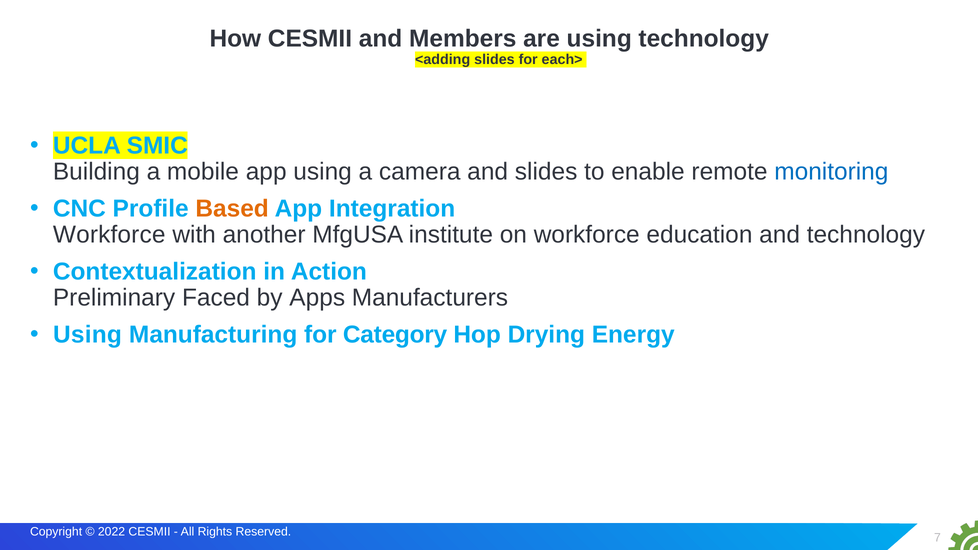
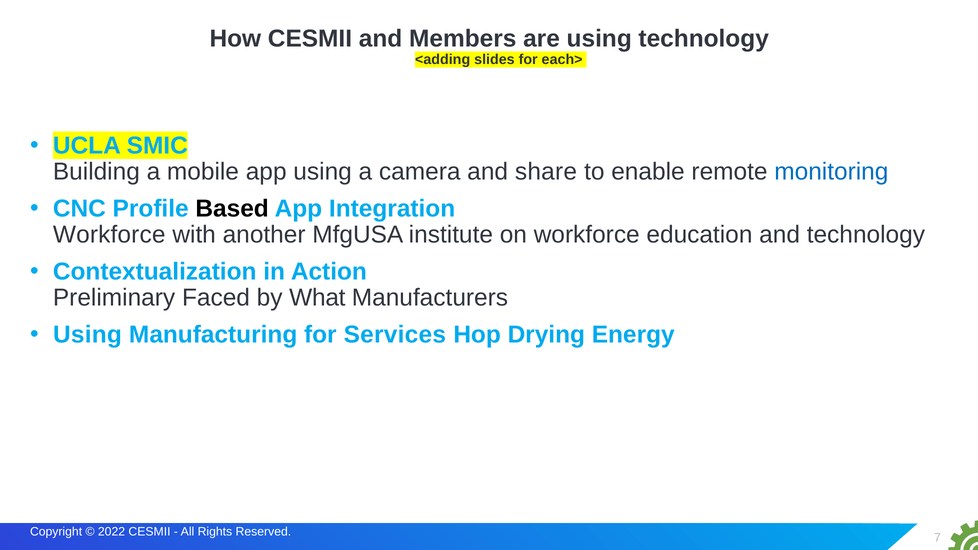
and slides: slides -> share (546, 172)
Based colour: orange -> black (232, 209)
Apps: Apps -> What (317, 298)
Category: Category -> Services (395, 335)
